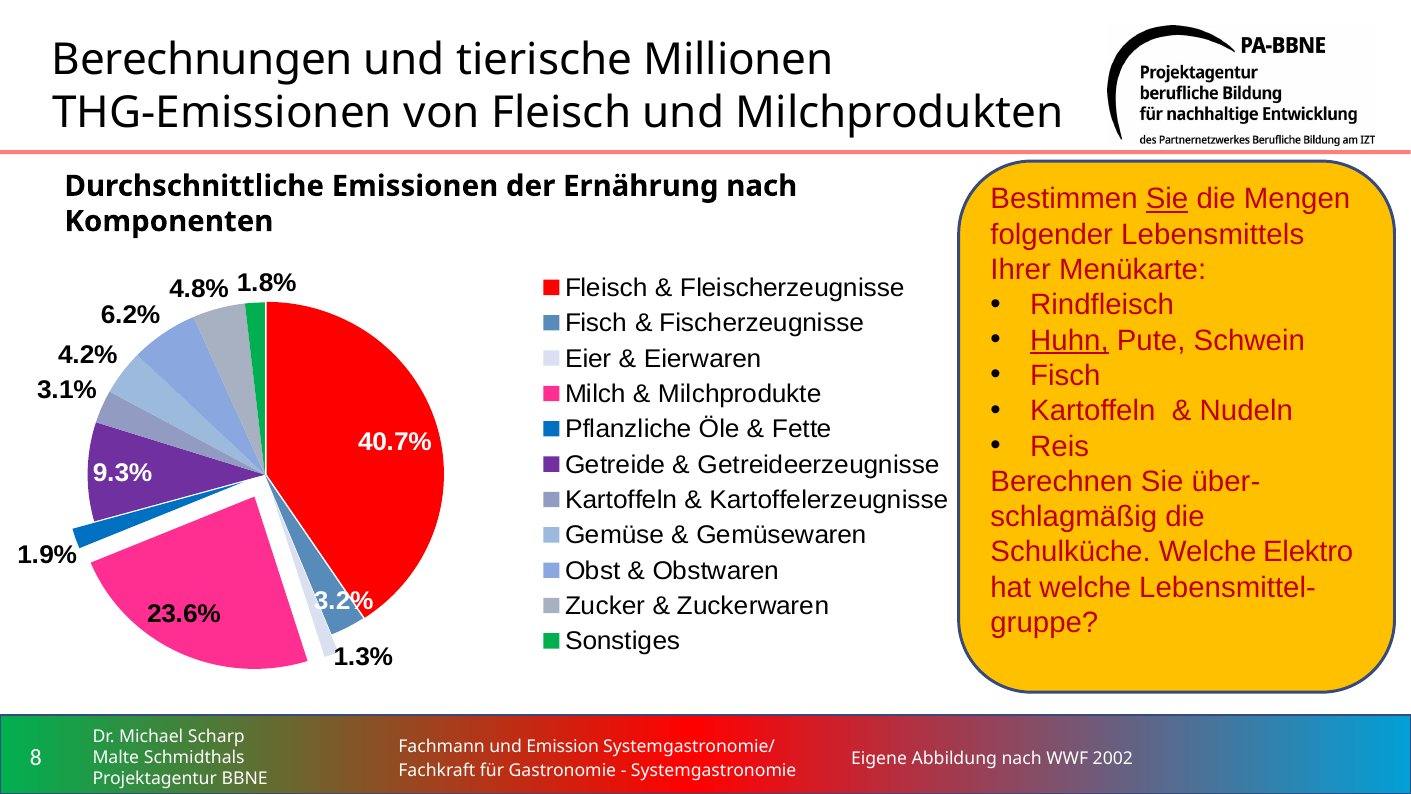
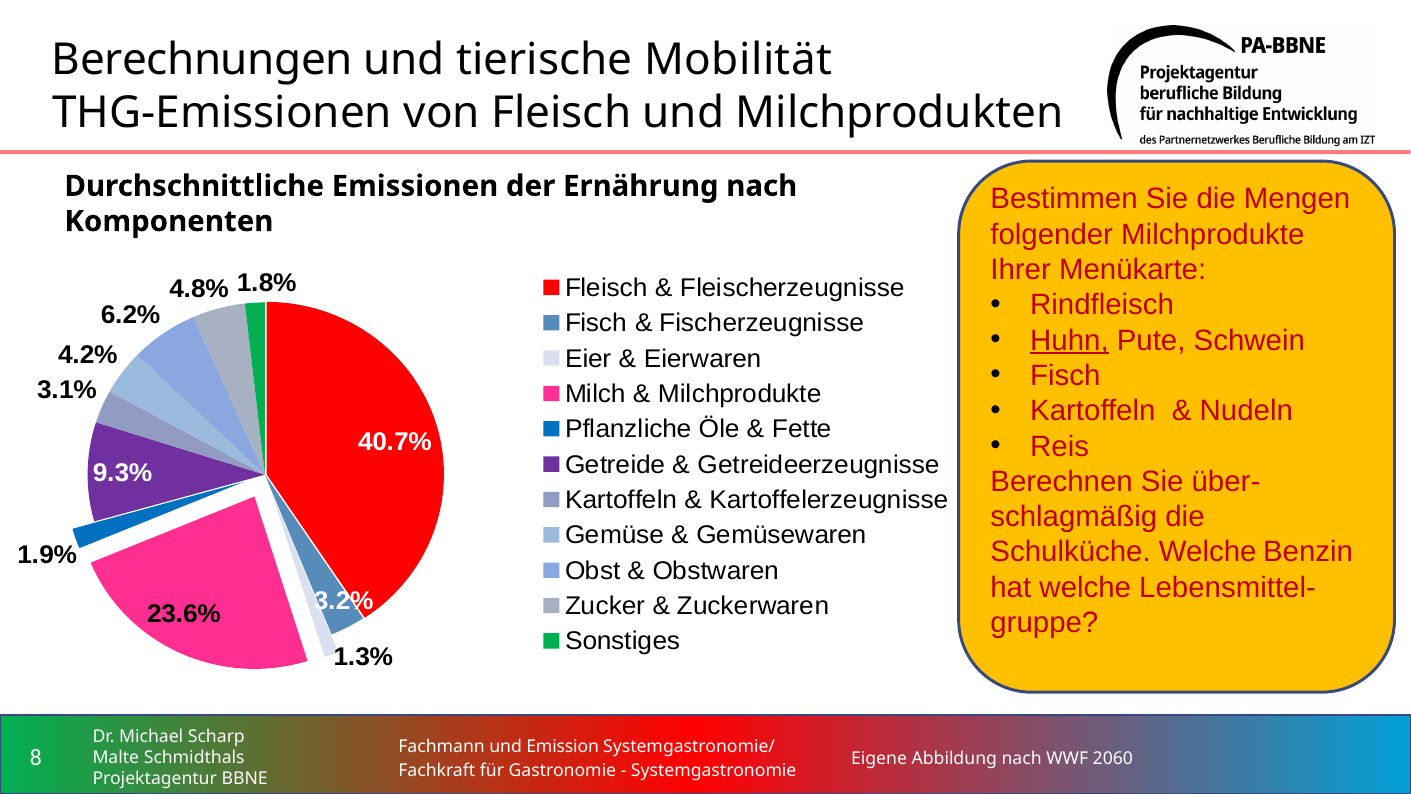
Millionen: Millionen -> Mobilität (738, 60)
Sie underline: present -> none (1167, 199)
folgender Lebensmittels: Lebensmittels -> Milchprodukte (1213, 234)
Elektro: Elektro -> Benzin (1308, 552)
2002: 2002 -> 2060 (1113, 758)
